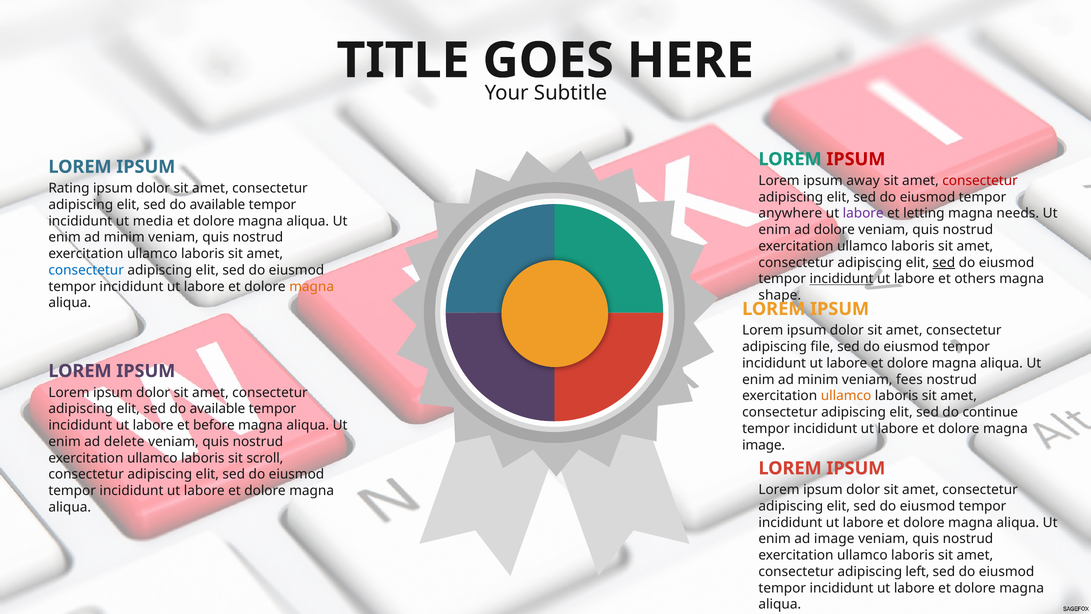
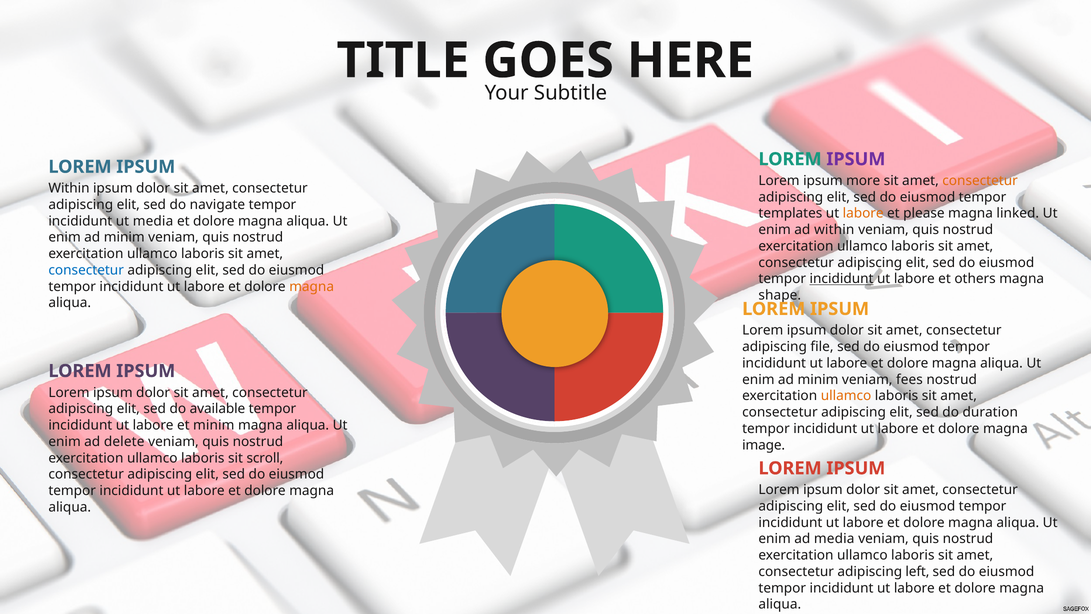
IPSUM colour: red -> purple (856, 159)
away: away -> more (863, 181)
consectetur colour: red -> orange (980, 181)
Rating: Rating -> Within (69, 188)
available: available -> navigate (217, 205)
anywhere: anywhere -> templates (790, 213)
labore colour: purple -> orange (863, 213)
letting: letting -> please (924, 213)
needs: needs -> linked (1018, 213)
ad dolore: dolore -> within (834, 230)
sed underline: present -> none (944, 262)
continue: continue -> duration (990, 412)
et before: before -> minim (214, 425)
ad image: image -> media (834, 539)
